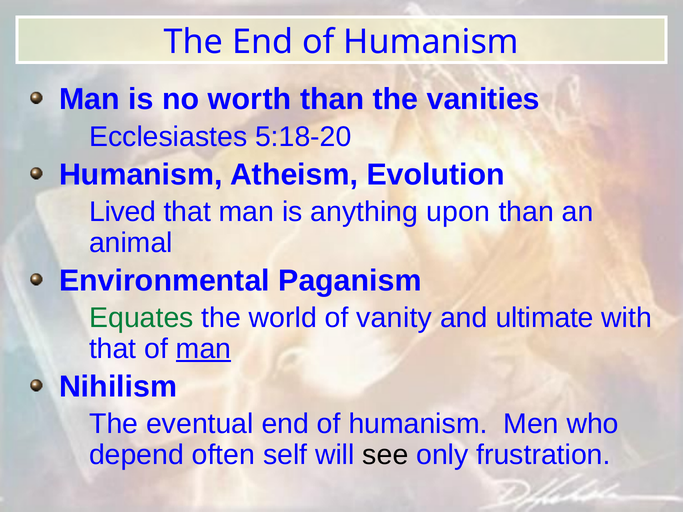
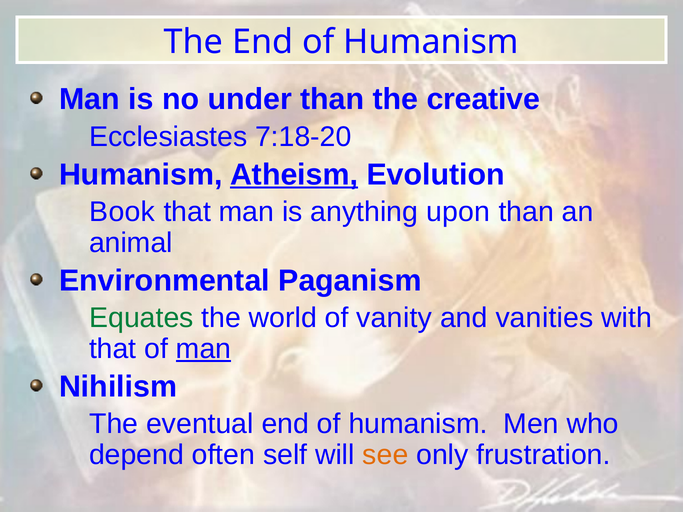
worth: worth -> under (250, 99)
vanities: vanities -> creative (483, 99)
5:18-20: 5:18-20 -> 7:18-20 (303, 137)
Atheism underline: none -> present (294, 175)
Lived: Lived -> Book (122, 212)
ultimate: ultimate -> vanities (544, 318)
see colour: black -> orange (385, 455)
